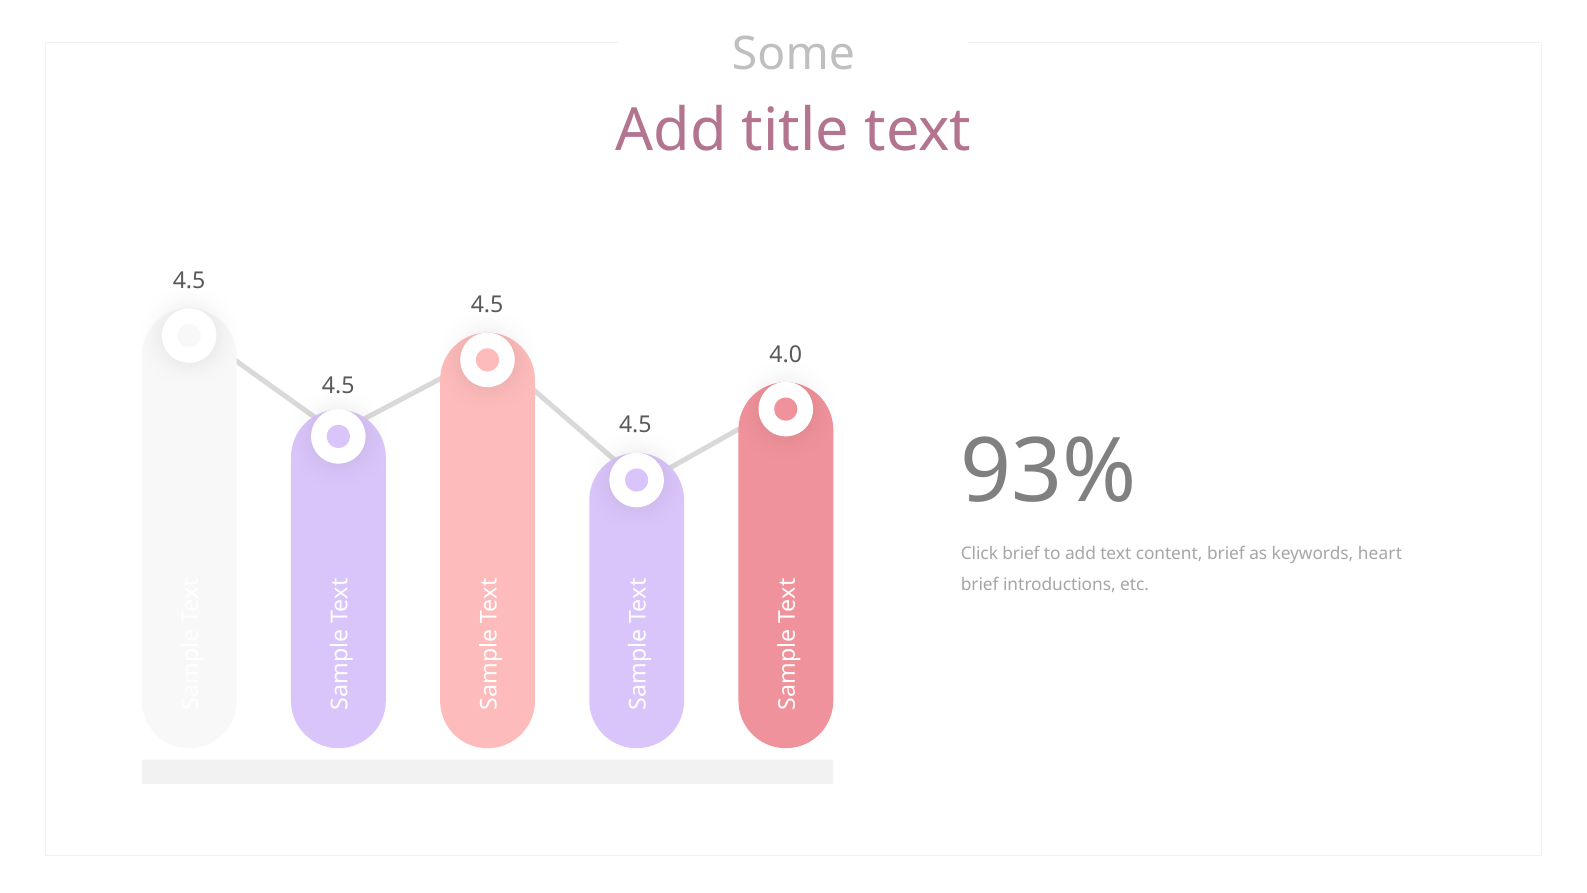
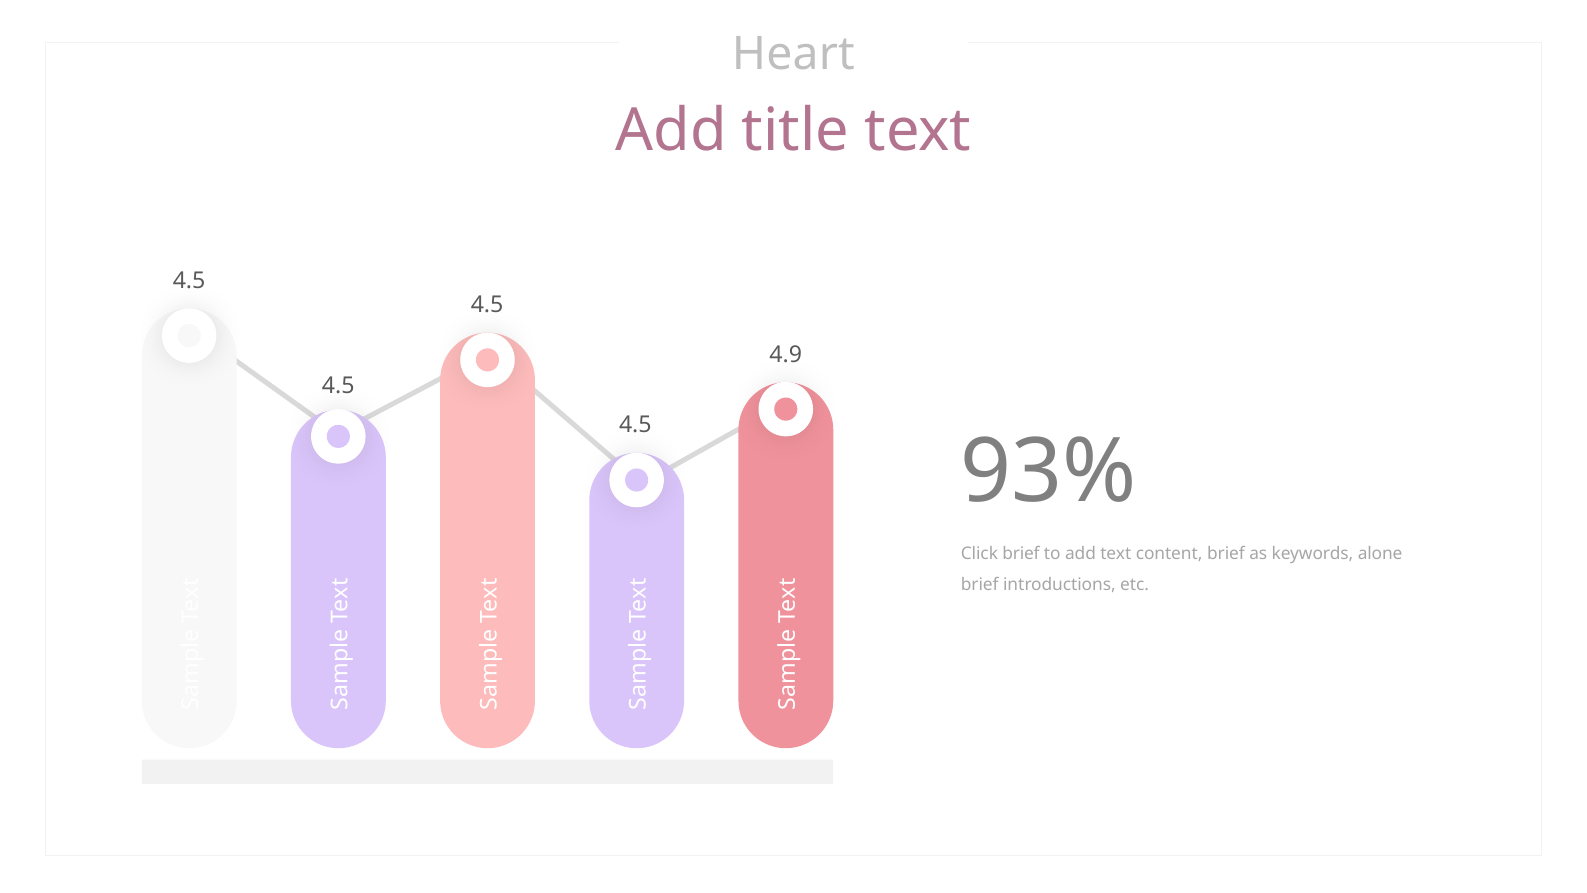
Some: Some -> Heart (793, 54)
4.0: 4.0 -> 4.9 (786, 354)
heart: heart -> alone (1380, 553)
